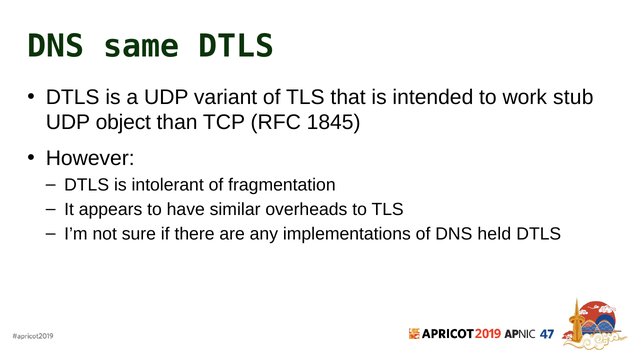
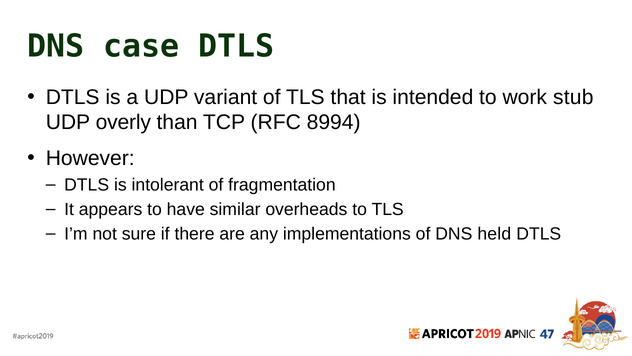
same: same -> case (141, 46)
object: object -> overly (123, 122)
1845: 1845 -> 8994 (334, 122)
